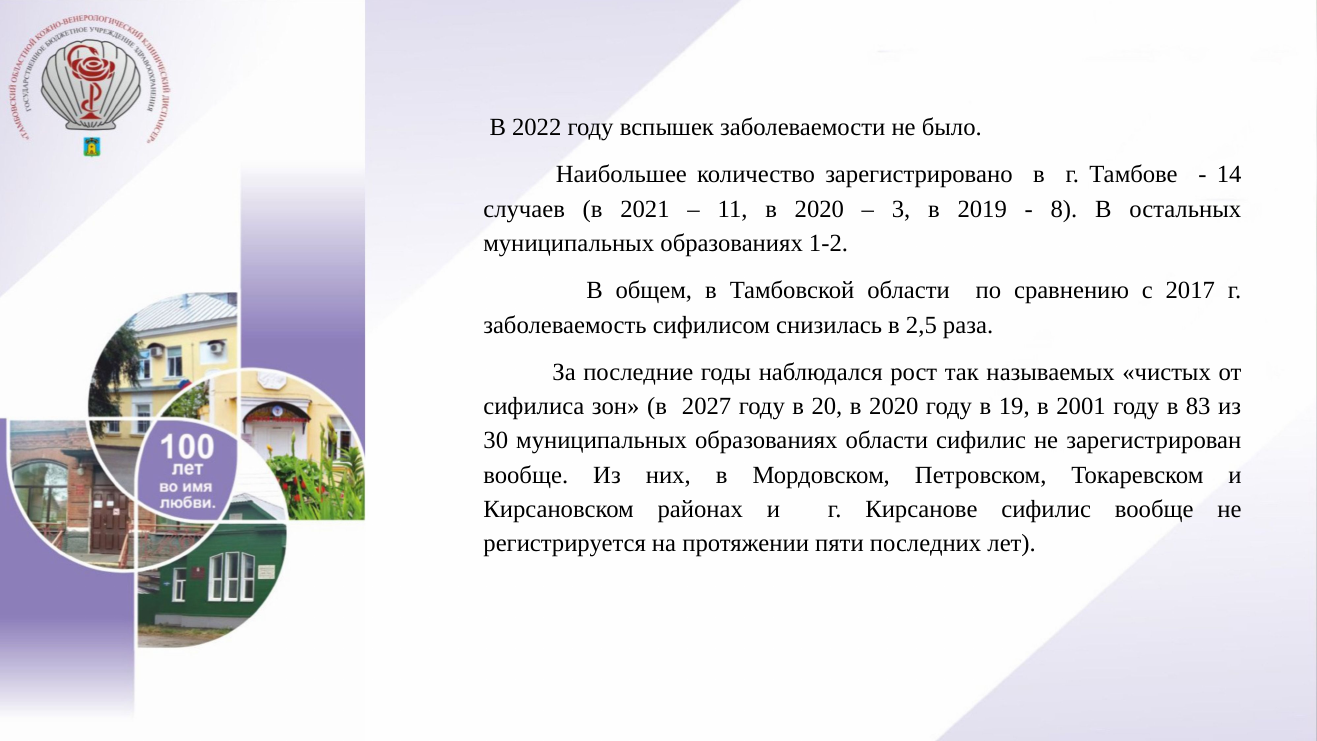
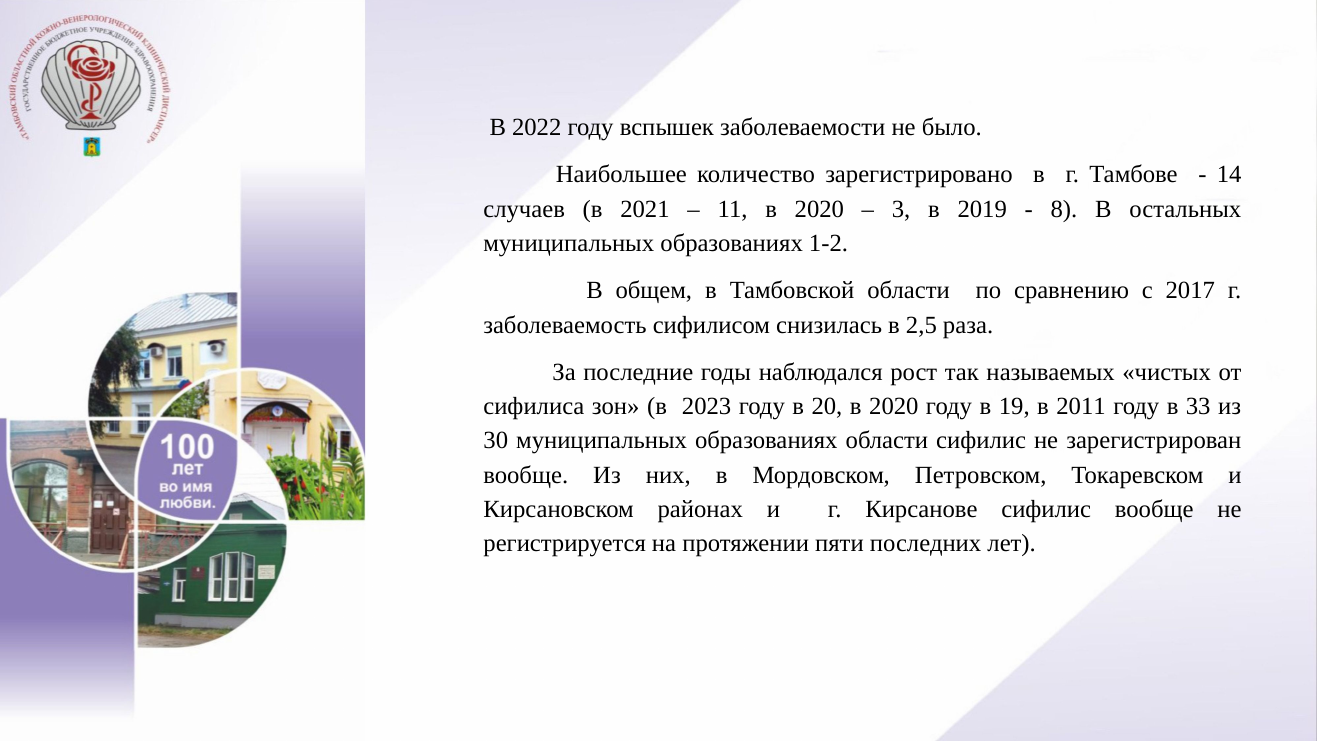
2027: 2027 -> 2023 (707, 407)
2001: 2001 -> 2011 (1081, 407)
83: 83 -> 33 (1198, 407)
